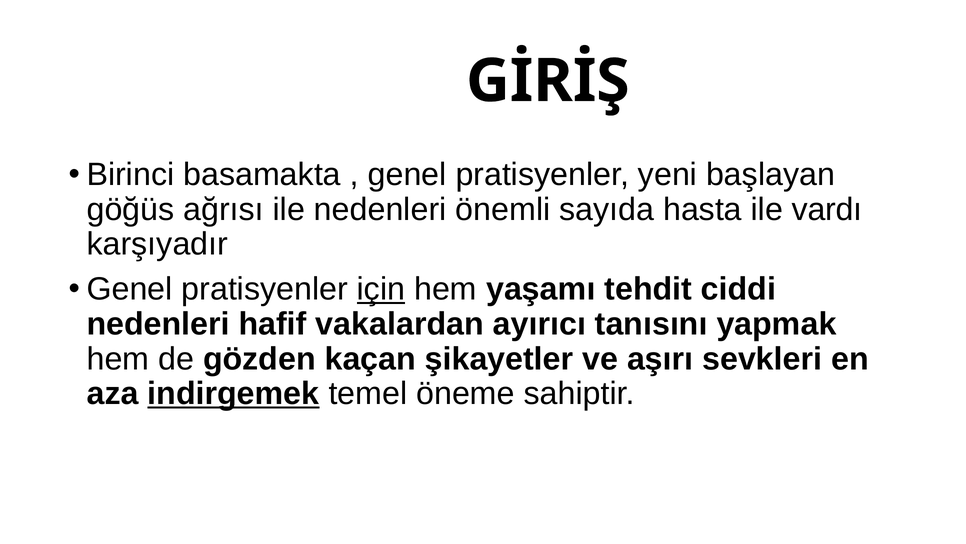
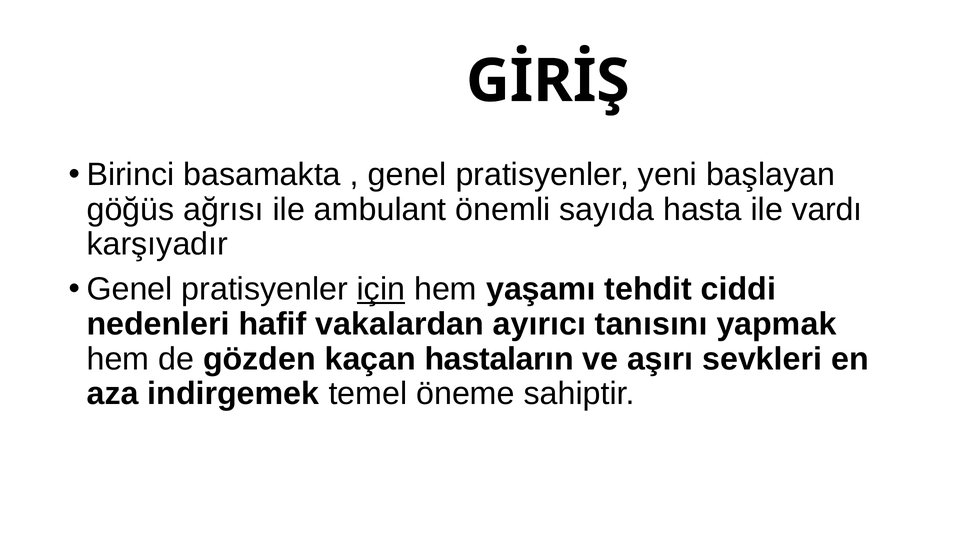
ile nedenleri: nedenleri -> ambulant (380, 209)
şikayetler: şikayetler -> hastaların (499, 358)
indirgemek underline: present -> none (233, 393)
